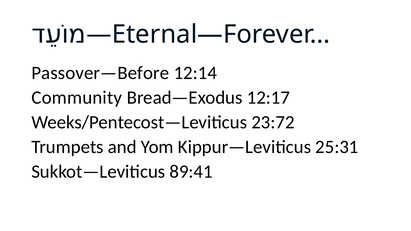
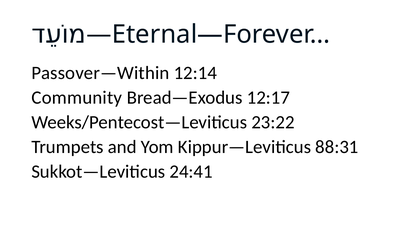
Passover—Before: Passover—Before -> Passover—Within (100, 73)
23:72: 23:72 -> 23:22 (273, 122)
25:31: 25:31 -> 88:31 (337, 147)
89:41: 89:41 -> 24:41 (191, 172)
